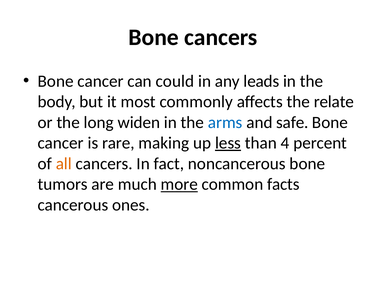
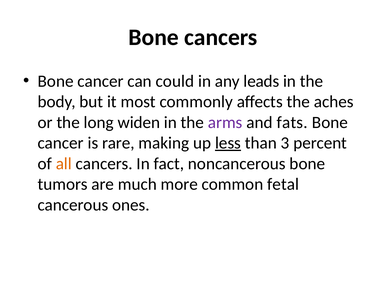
relate: relate -> aches (334, 102)
arms colour: blue -> purple (225, 122)
safe: safe -> fats (292, 122)
4: 4 -> 3 (285, 143)
more underline: present -> none (179, 184)
facts: facts -> fetal (283, 184)
